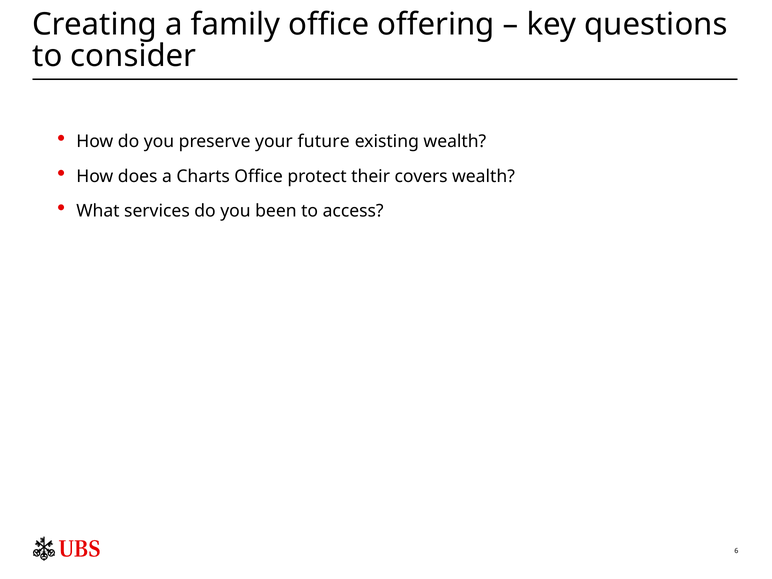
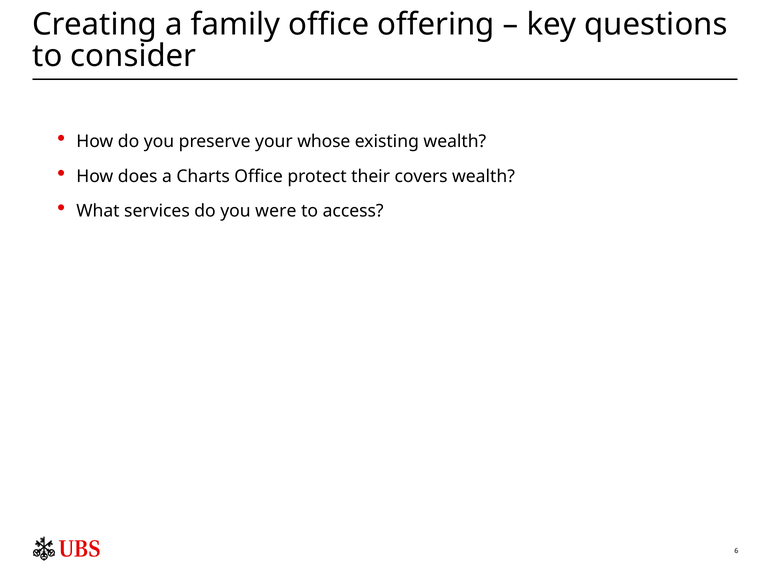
future: future -> whose (324, 142)
been: been -> were (276, 211)
